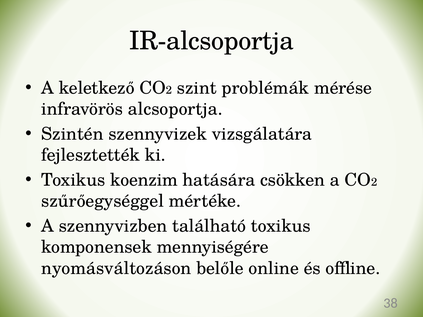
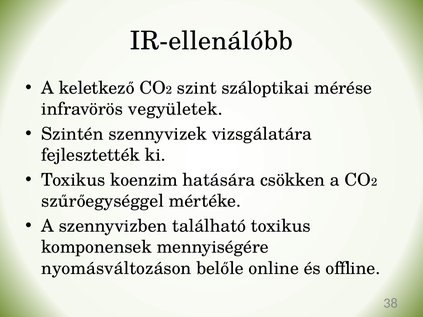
IR-alcsoportja: IR-alcsoportja -> IR-ellenálóbb (211, 41)
problémák: problémák -> száloptikai (265, 88)
alcsoportja: alcsoportja -> vegyületek (175, 109)
